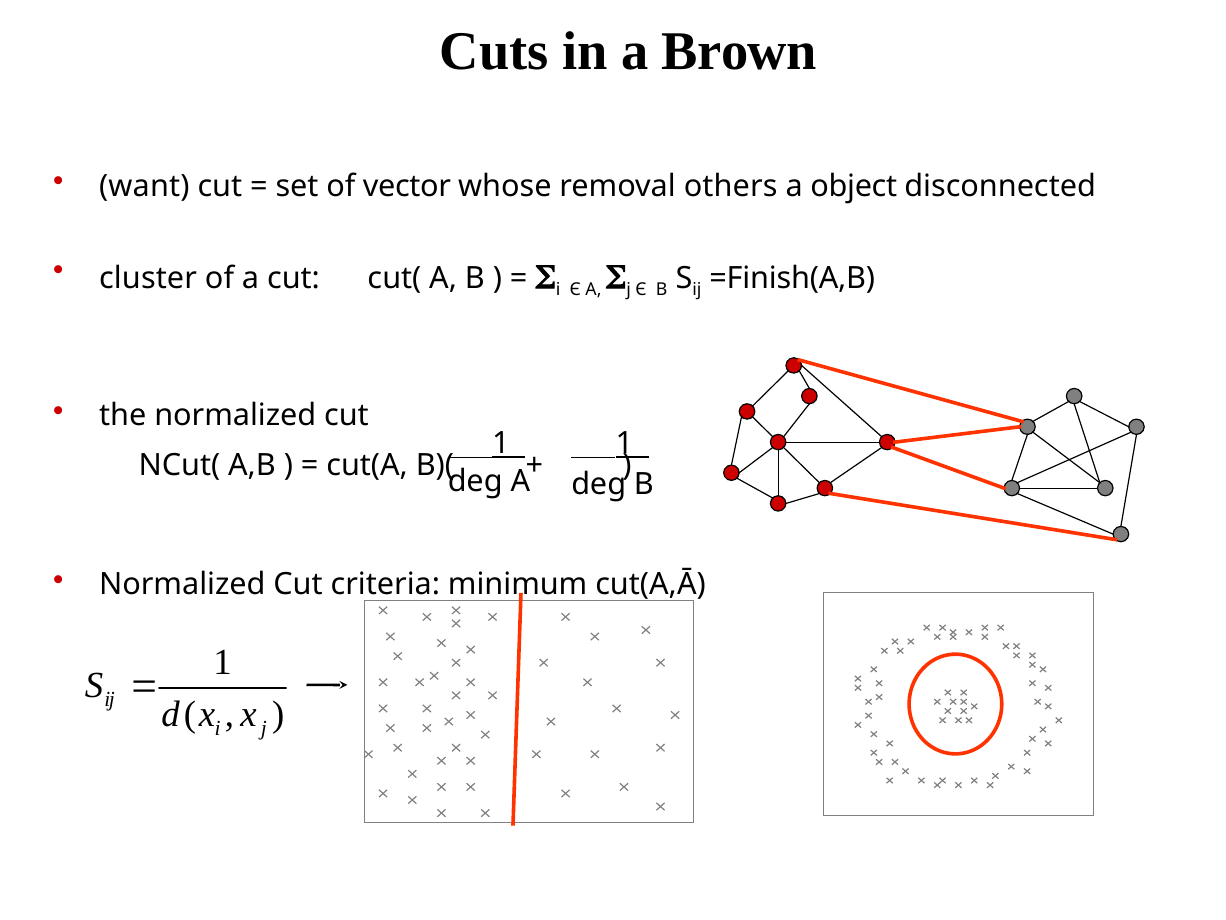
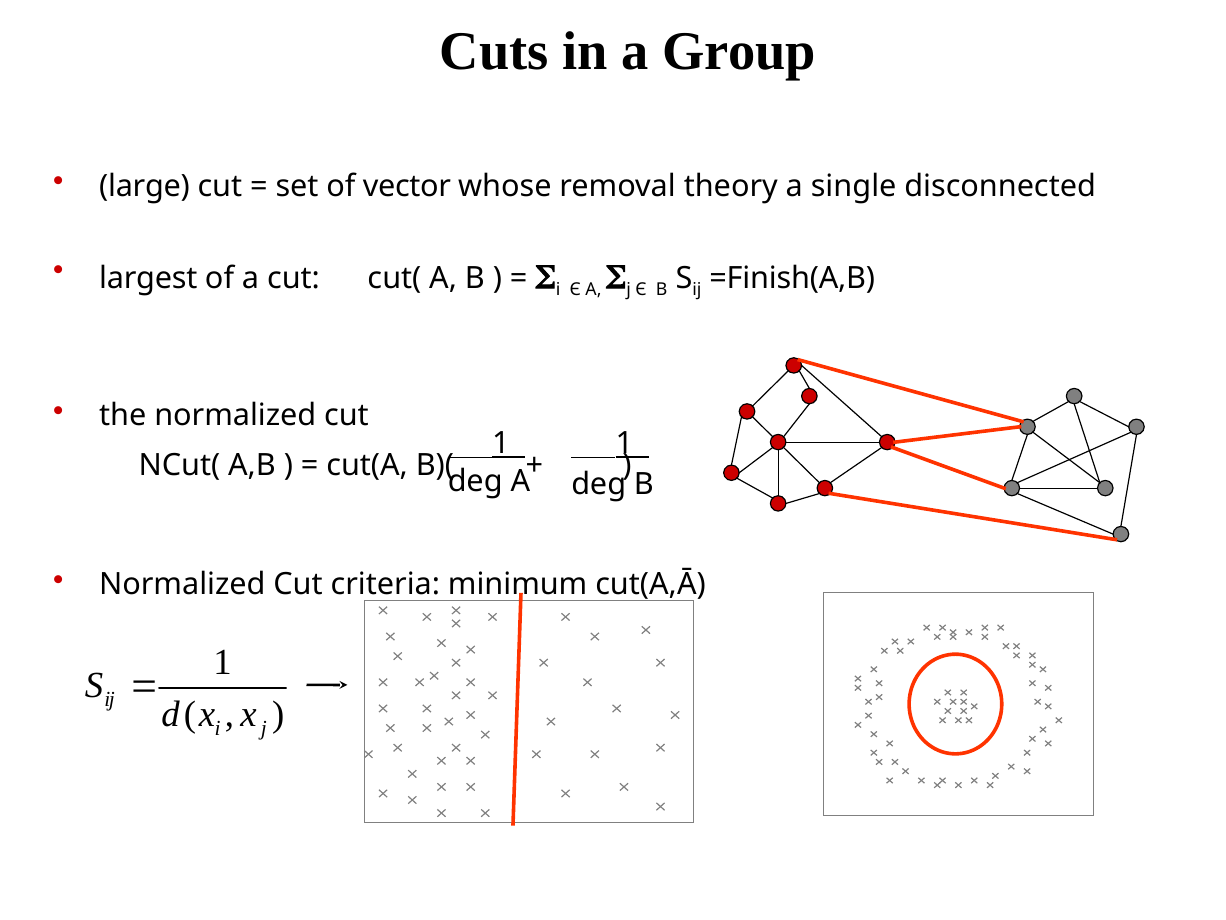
Brown: Brown -> Group (739, 52)
want: want -> large (145, 186)
others: others -> theory (731, 186)
object: object -> single (854, 186)
cluster: cluster -> largest (148, 278)
